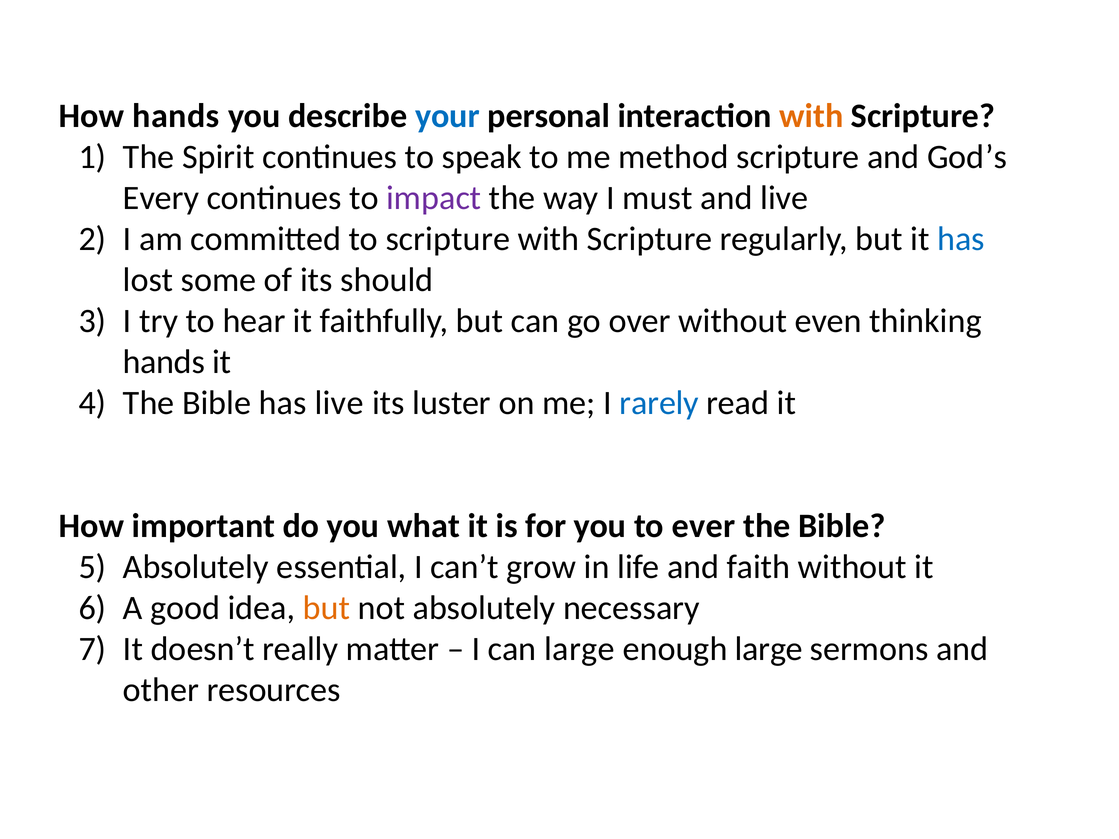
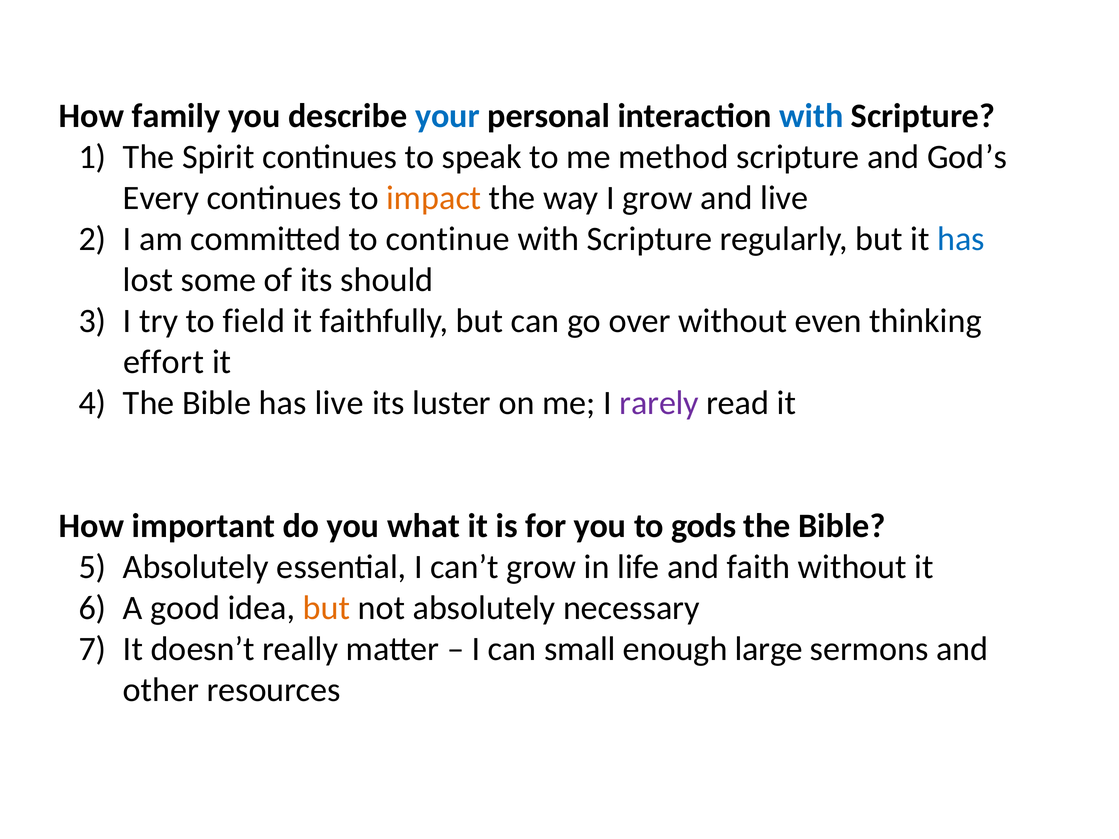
How hands: hands -> family (176, 116)
with colour: orange -> blue (811, 116)
impact colour: purple -> orange (434, 198)
I must: must -> grow (658, 198)
to scripture: scripture -> continue (448, 239)
hear: hear -> field (254, 321)
hands: hands -> effort (164, 362)
rarely colour: blue -> purple (659, 403)
ever: ever -> gods (704, 526)
can large: large -> small (580, 649)
